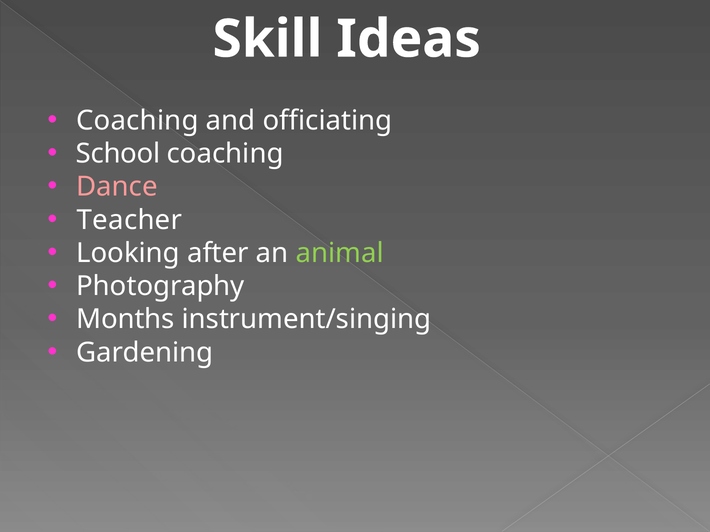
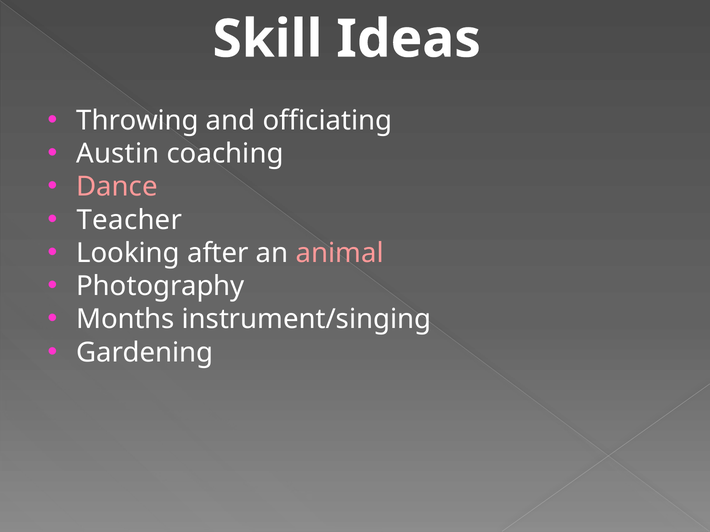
Coaching: Coaching -> Throwing (138, 121)
School: School -> Austin (118, 154)
animal colour: light green -> pink (340, 253)
